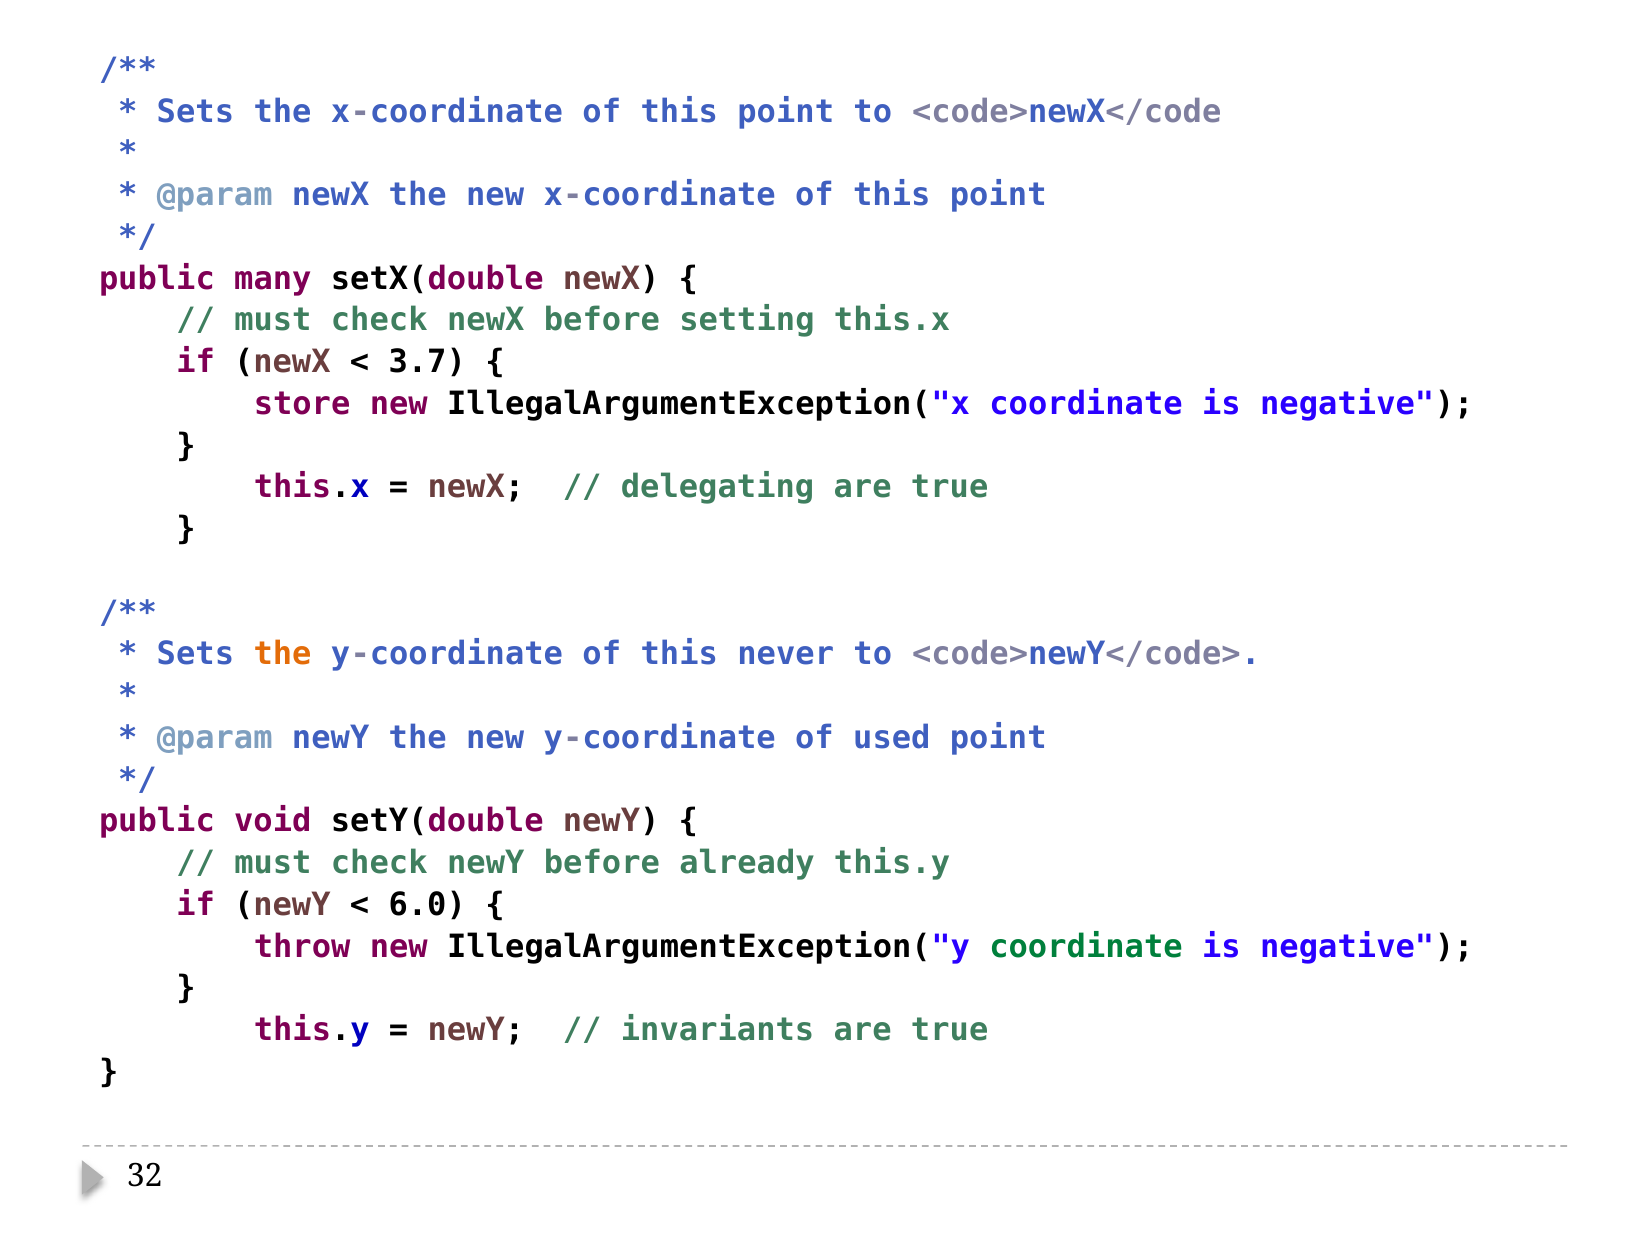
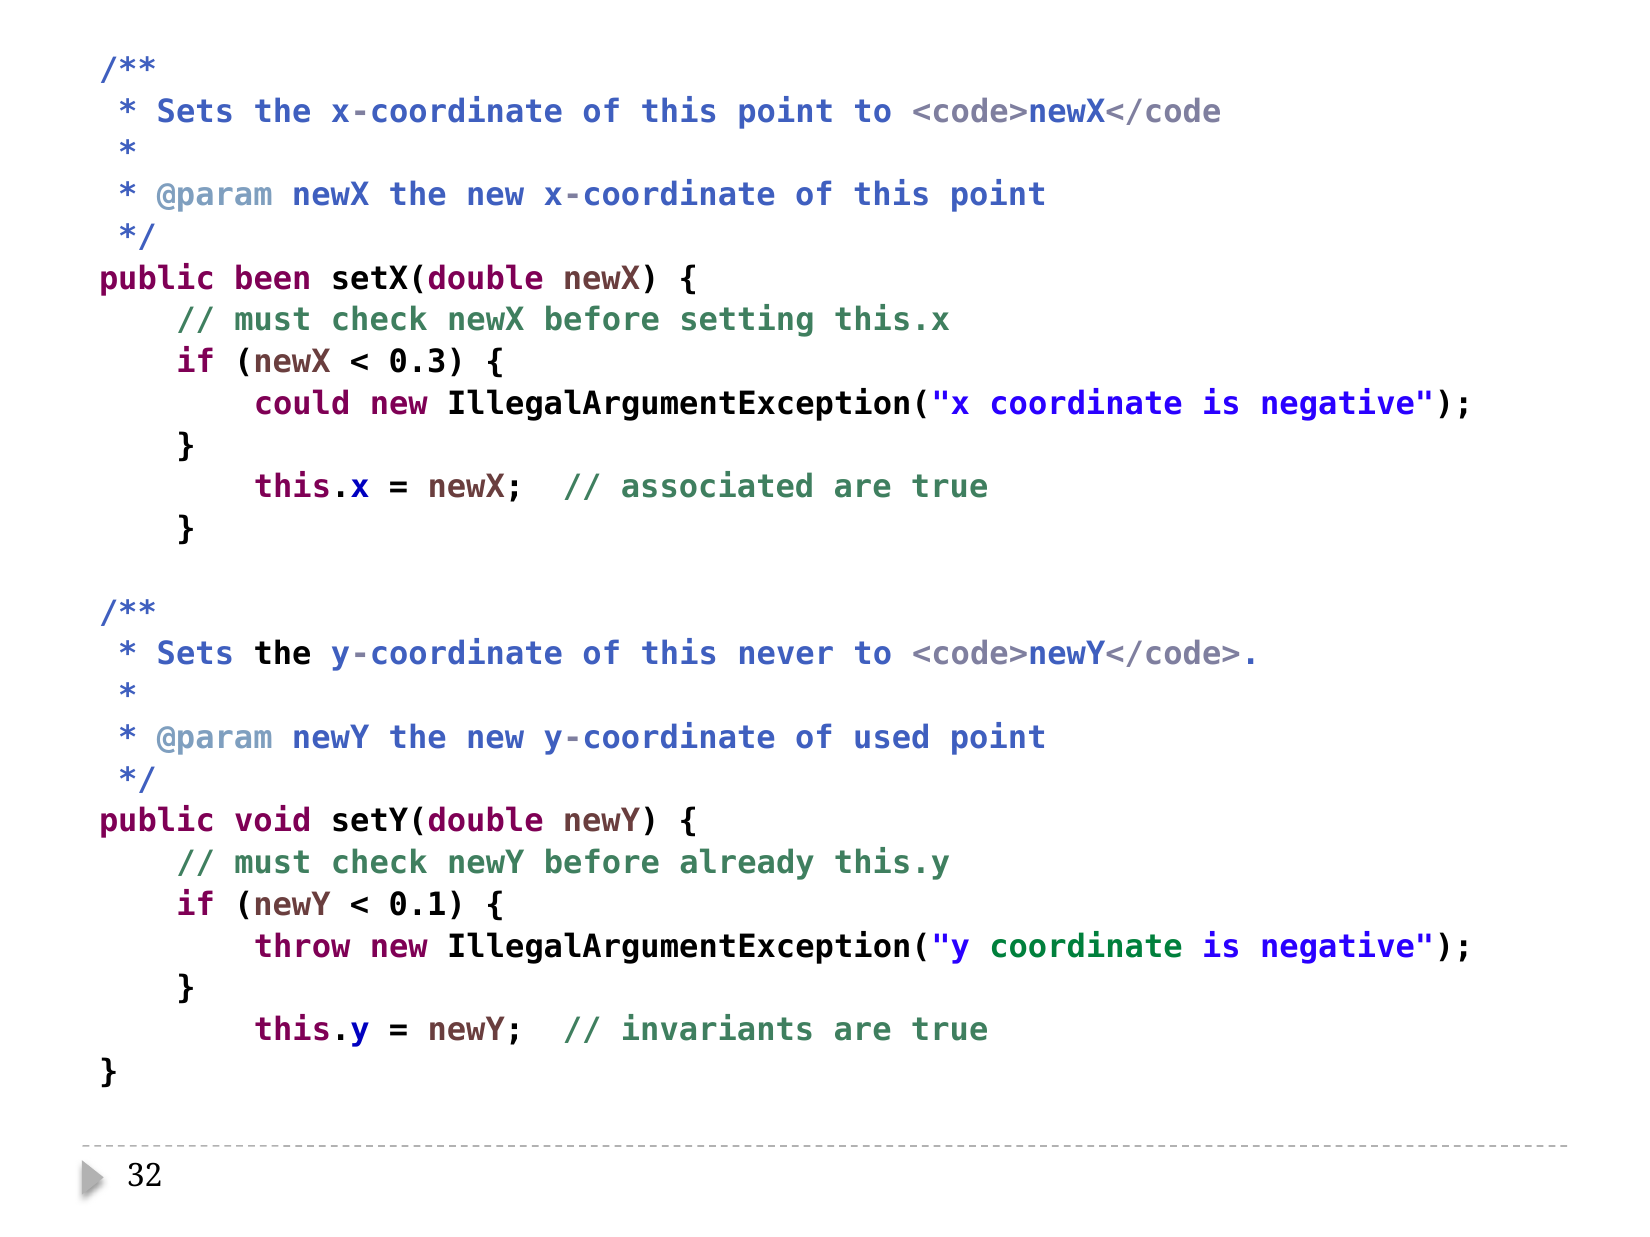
many: many -> been (273, 279)
3.7: 3.7 -> 0.3 (427, 362)
store: store -> could (302, 404)
delegating: delegating -> associated (718, 487)
the colour: orange -> black (283, 654)
6.0: 6.0 -> 0.1 (427, 905)
